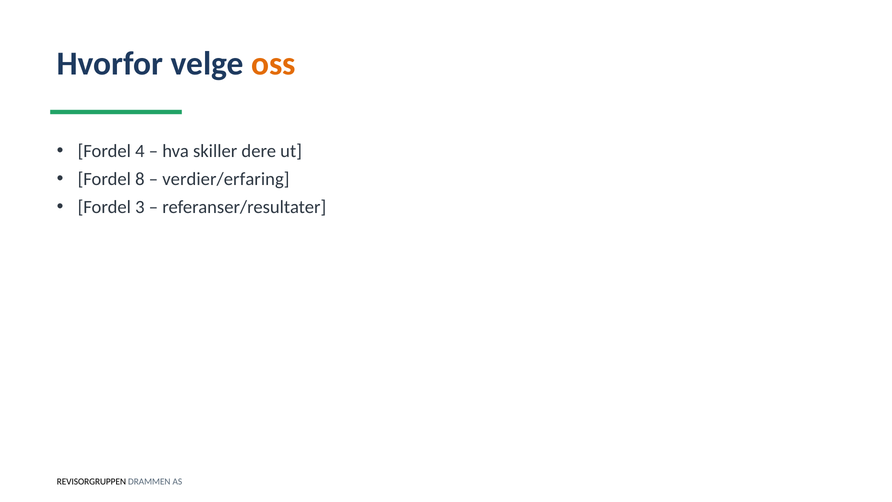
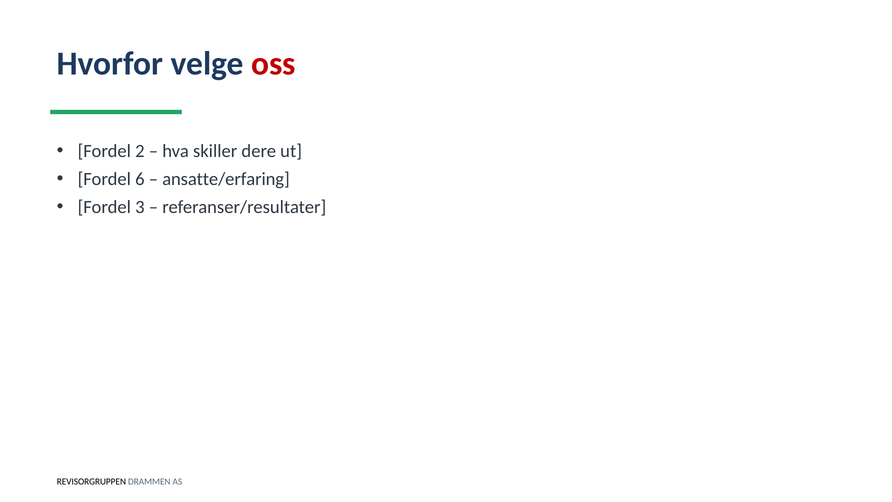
oss colour: orange -> red (273, 64)
4: 4 -> 2 (140, 151)
8: 8 -> 6 (140, 179)
verdier/erfaring: verdier/erfaring -> ansatte/erfaring (226, 179)
